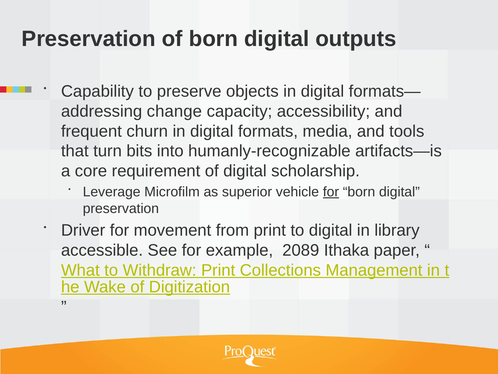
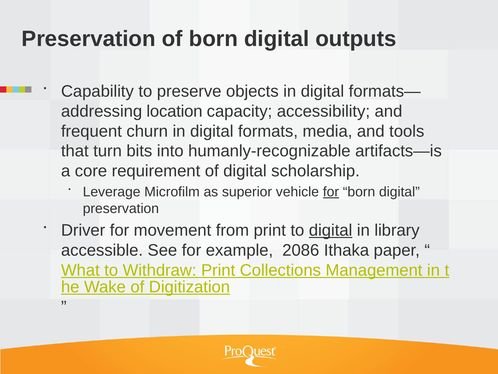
change: change -> location (175, 111)
digital underline: none -> present (331, 230)
2089: 2089 -> 2086 (301, 250)
